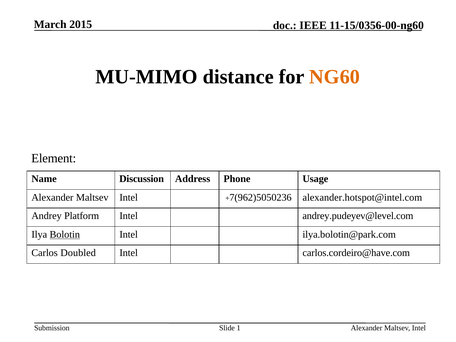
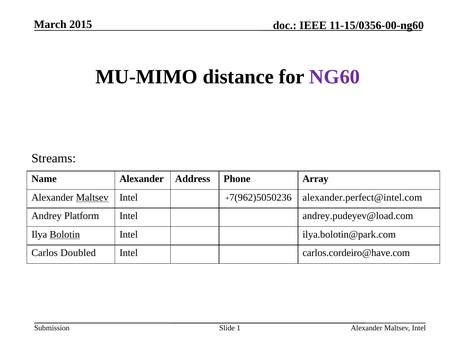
NG60 colour: orange -> purple (335, 77)
Element: Element -> Streams (54, 158)
Name Discussion: Discussion -> Alexander (142, 179)
Usage: Usage -> Array (315, 179)
Maltsev underline: none -> present (92, 197)
alexander.hotspot@intel.com: alexander.hotspot@intel.com -> alexander.perfect@intel.com (362, 197)
andrey.pudeyev@level.com: andrey.pudeyev@level.com -> andrey.pudeyev@load.com (358, 216)
